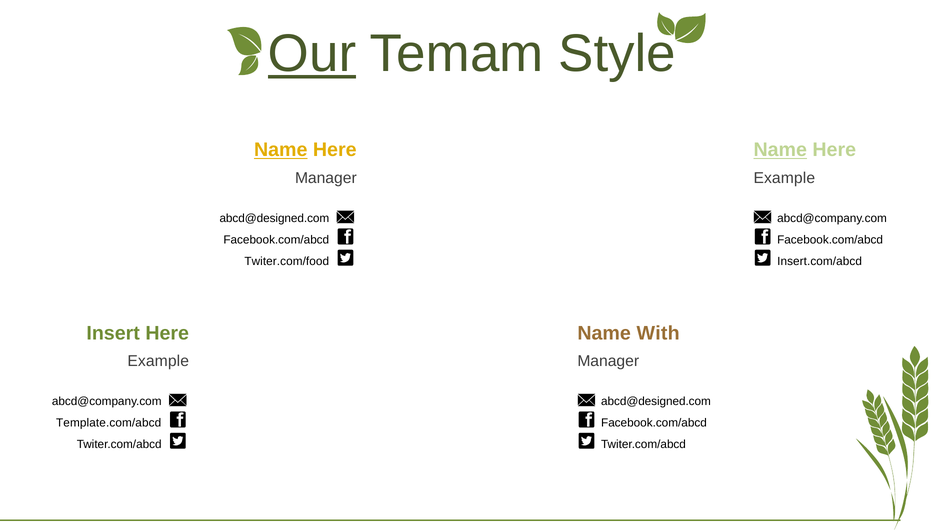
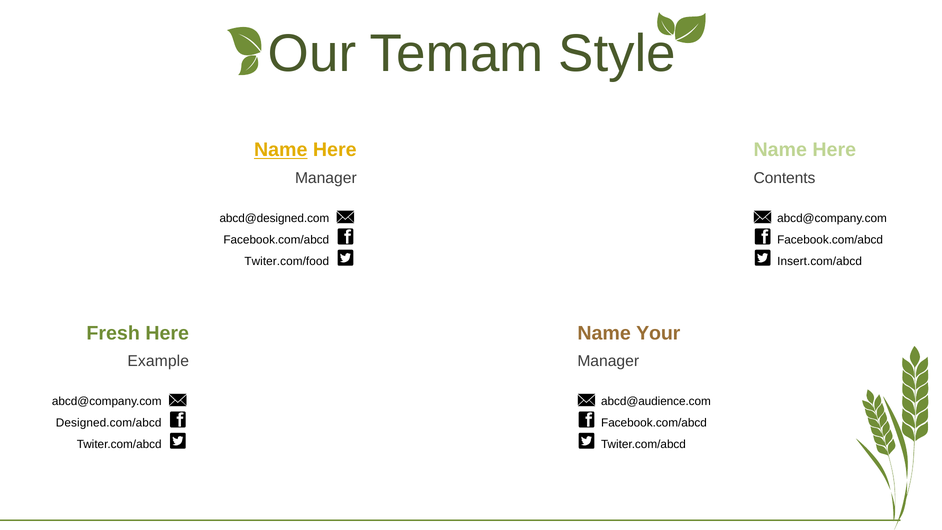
Our underline: present -> none (312, 54)
Name underline: present -> none (780, 150)
Example: Example -> Contents (784, 178)
Insert: Insert -> Fresh (113, 333)
With: With -> Your (658, 333)
abcd@designed.com: abcd@designed.com -> abcd@audience.com (656, 401)
Template.com/abcd: Template.com/abcd -> Designed.com/abcd (109, 423)
